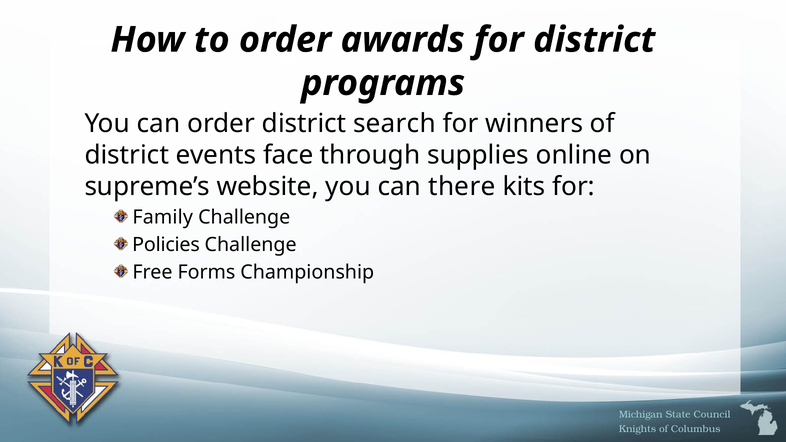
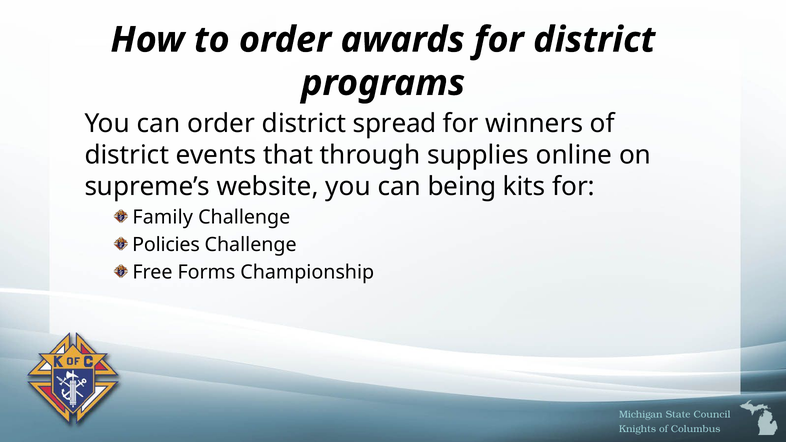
search: search -> spread (395, 124)
face: face -> that (288, 155)
there: there -> being (462, 187)
